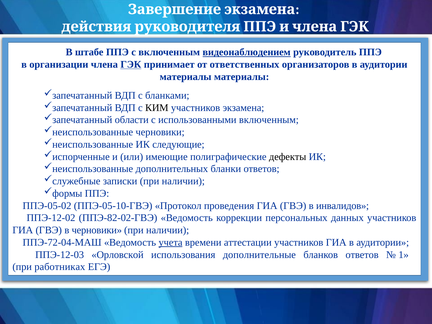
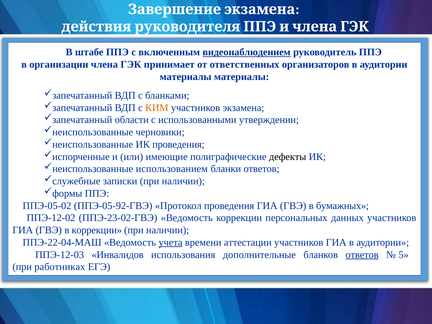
ГЭК underline: present -> none (131, 64)
КИМ colour: black -> orange (157, 108)
использованными включенным: включенным -> утверждении (269, 120)
ИК следующие: следующие -> проведения (178, 144)
дополнительных: дополнительных -> использованием (172, 169)
ППЭ-05-10-ГВЭ: ППЭ-05-10-ГВЭ -> ППЭ-05-92-ГВЭ (113, 206)
инвалидов: инвалидов -> бумажных (343, 206)
ППЭ-82-02-ГВЭ: ППЭ-82-02-ГВЭ -> ППЭ-23-02-ГВЭ (118, 218)
в черновики: черновики -> коррекции (97, 230)
ППЭ-72-04-МАШ: ППЭ-72-04-МАШ -> ППЭ-22-04-МАШ (62, 242)
Орловской: Орловской -> Инвалидов (118, 255)
ответов underline: none -> present (362, 255)
1: 1 -> 5 (404, 255)
